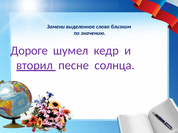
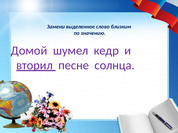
Дороге: Дороге -> Домой (29, 51)
